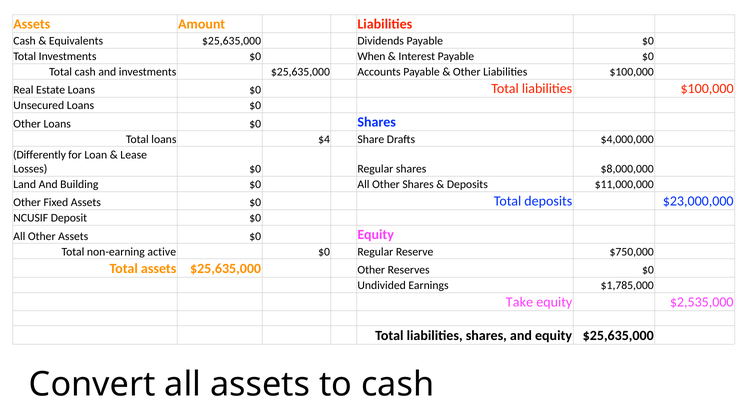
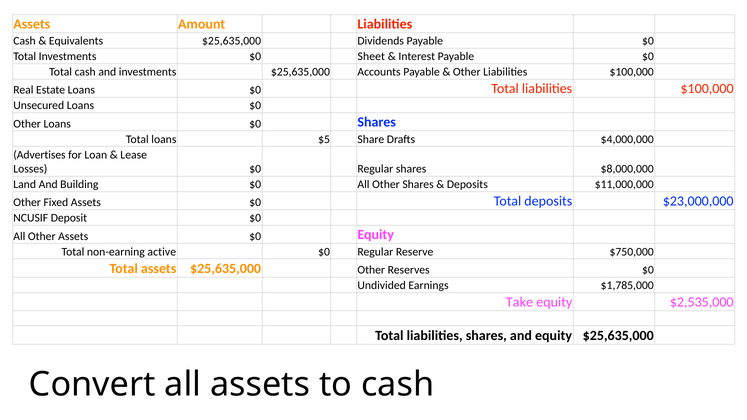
When: When -> Sheet (371, 56)
$4: $4 -> $5 (324, 139)
Differently: Differently -> Advertises (39, 155)
